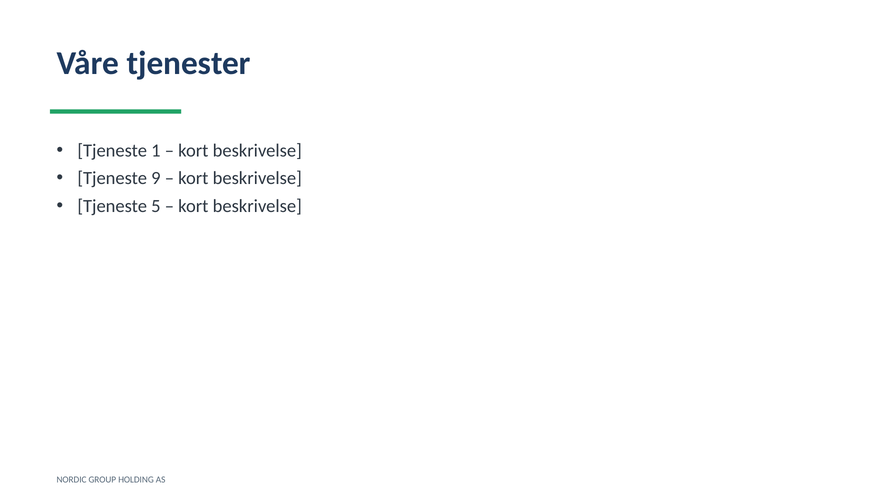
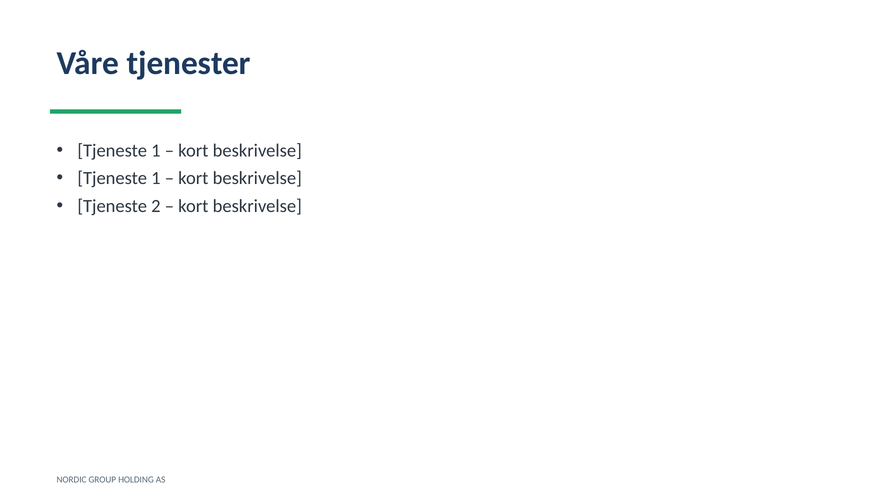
9: 9 -> 1 (156, 178)
5: 5 -> 2 (156, 206)
